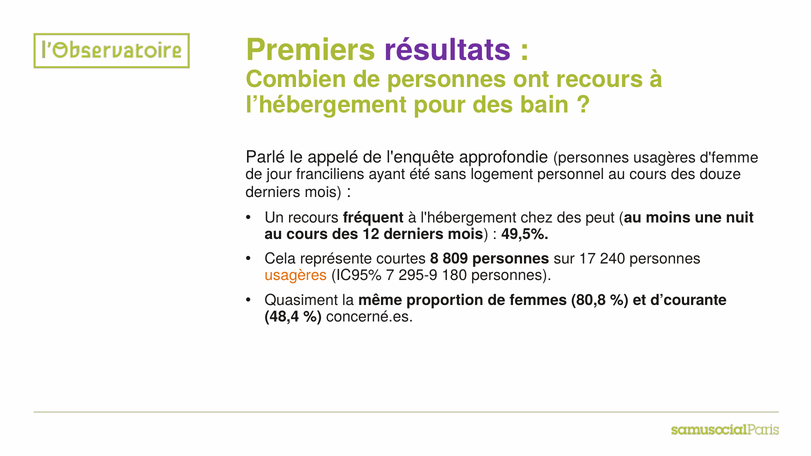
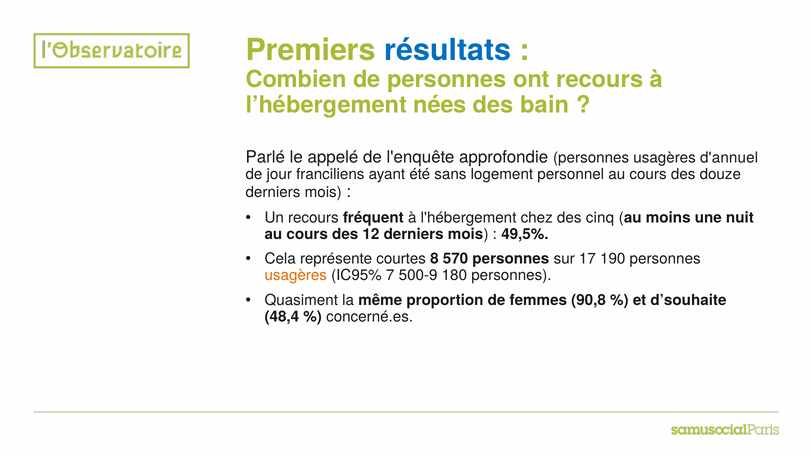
résultats colour: purple -> blue (448, 50)
pour: pour -> nées (440, 105)
d'femme: d'femme -> d'annuel (729, 158)
peut: peut -> cinq (600, 218)
809: 809 -> 570 (456, 259)
240: 240 -> 190 (613, 259)
295-9: 295-9 -> 500-9 (418, 275)
80,8: 80,8 -> 90,8 (589, 300)
d’courante: d’courante -> d’souhaite (688, 300)
